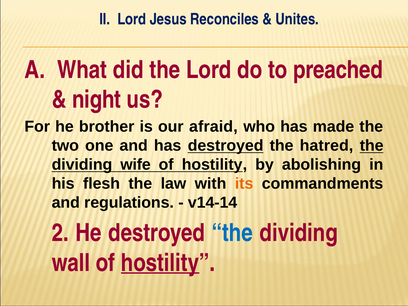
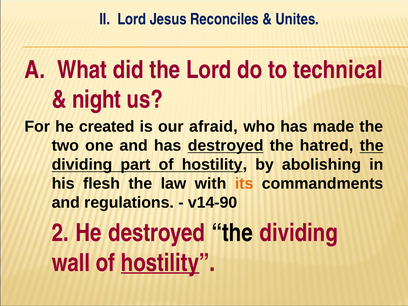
preached: preached -> technical (338, 70)
brother: brother -> created (107, 127)
wife: wife -> part (135, 165)
v14-14: v14-14 -> v14-90 (213, 203)
the colour: blue -> black (232, 233)
